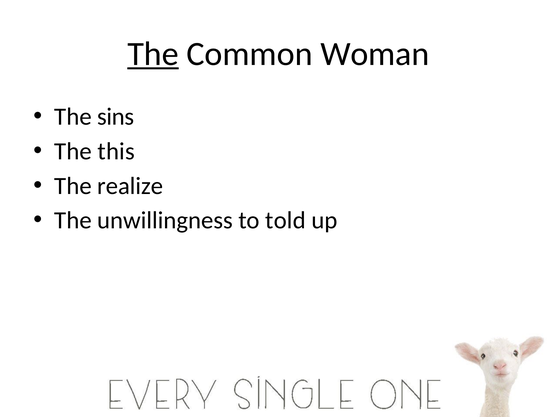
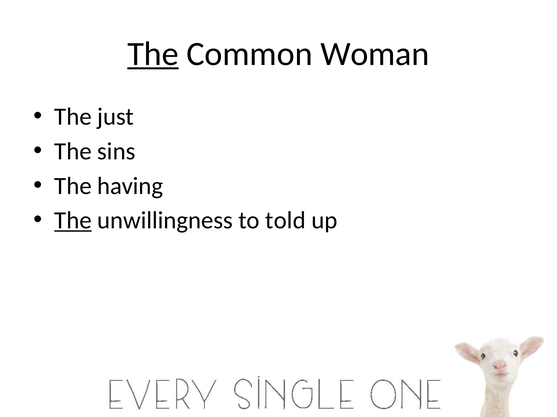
sins: sins -> just (116, 117)
this: this -> sins (116, 152)
realize: realize -> having (130, 186)
The underline: none -> present (73, 221)
